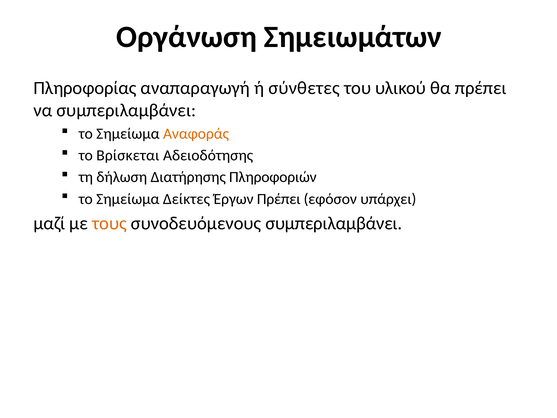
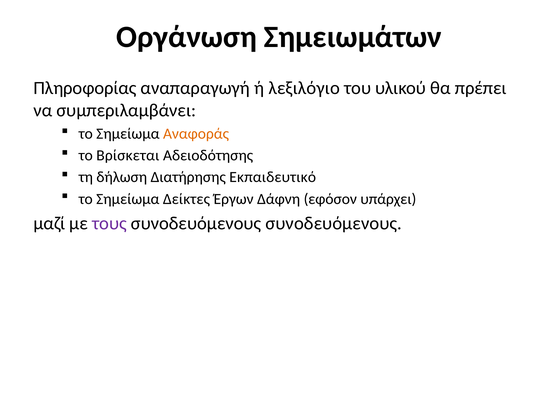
σύνθετες: σύνθετες -> λεξιλόγιο (304, 88)
Πληροφοριών: Πληροφοριών -> Εκπαιδευτικό (273, 177)
Έργων Πρέπει: Πρέπει -> Δάφνη (279, 199)
τους colour: orange -> purple (109, 223)
συνοδευόμενους συμπεριλαμβάνει: συμπεριλαμβάνει -> συνοδευόμενους (334, 223)
